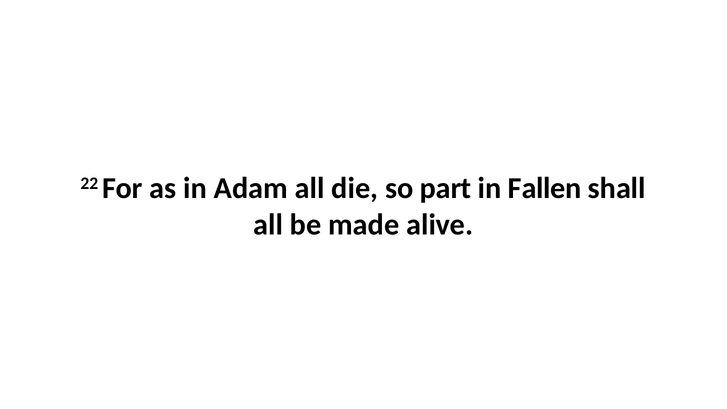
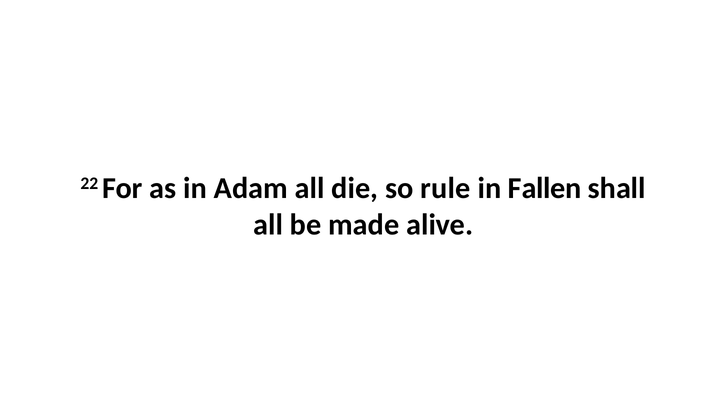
part: part -> rule (445, 188)
